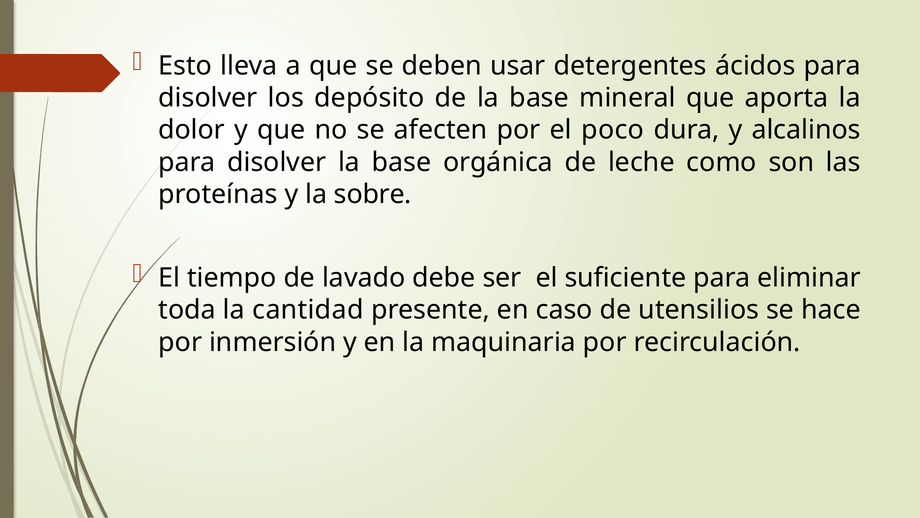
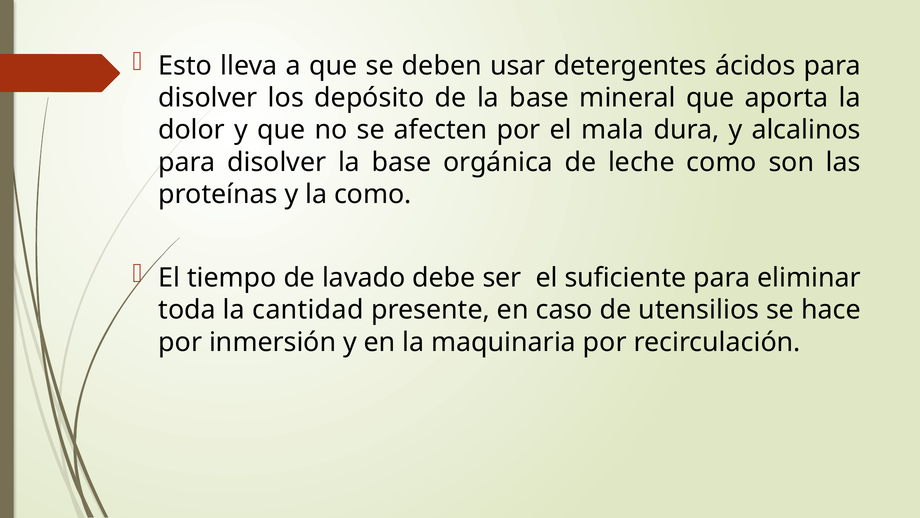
poco: poco -> mala (613, 130)
la sobre: sobre -> como (373, 194)
